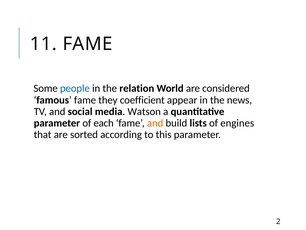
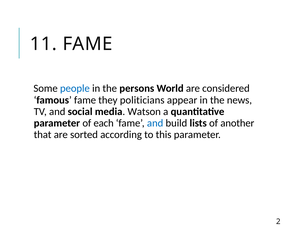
relation: relation -> persons (137, 88)
coefficient: coefficient -> politicians (142, 100)
and colour: orange -> blue (155, 123)
engines: engines -> another (237, 123)
